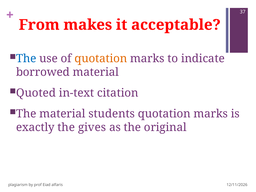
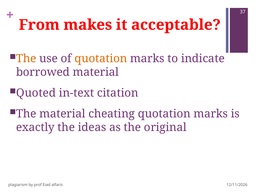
The colour: blue -> orange (26, 59)
students: students -> cheating (112, 114)
gives: gives -> ideas (92, 127)
